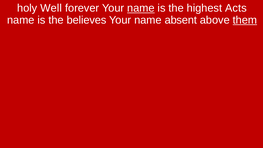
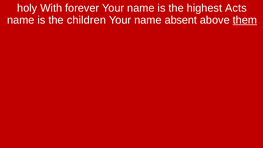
Well: Well -> With (51, 8)
name underline: present -> none (141, 8)
believes: believes -> children (86, 20)
